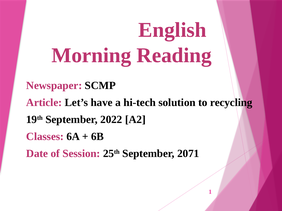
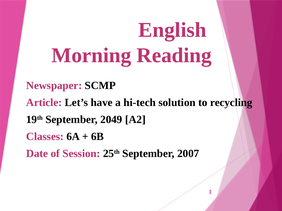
2022: 2022 -> 2049 (111, 120)
2071: 2071 -> 2007 (188, 154)
